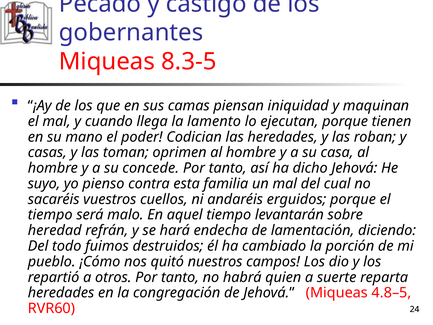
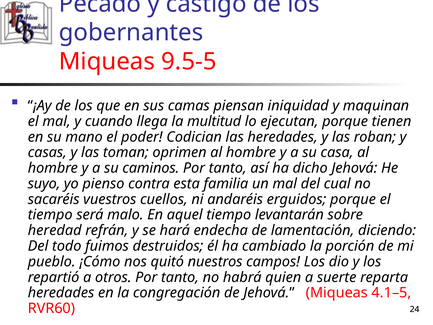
8.3-5: 8.3-5 -> 9.5-5 (189, 62)
lamento: lamento -> multitud (214, 121)
concede: concede -> caminos (151, 168)
4.8–5: 4.8–5 -> 4.1–5 (392, 293)
